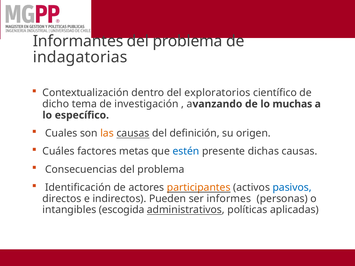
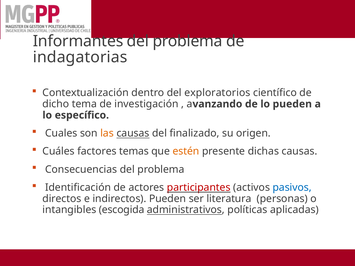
lo muchas: muchas -> pueden (292, 104)
definición: definición -> finalizado (195, 133)
metas: metas -> temas (134, 151)
estén colour: blue -> orange (186, 151)
participantes colour: orange -> red (199, 188)
informes: informes -> literatura (229, 199)
